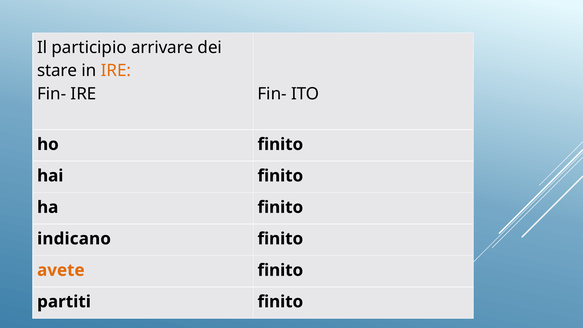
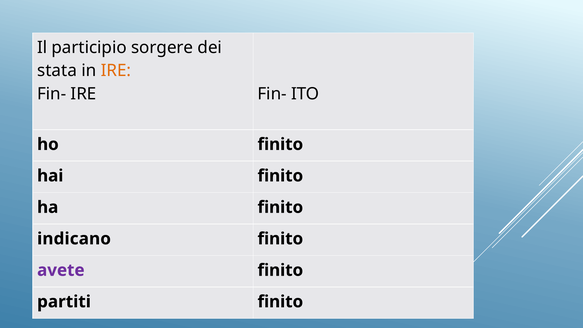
arrivare: arrivare -> sorgere (162, 48)
stare: stare -> stata (57, 71)
avete colour: orange -> purple (61, 270)
